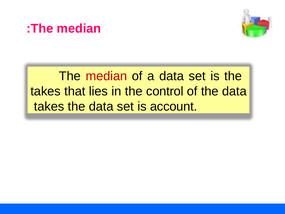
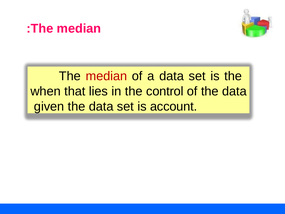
takes: takes -> when (46, 91)
takes: takes -> given (49, 106)
